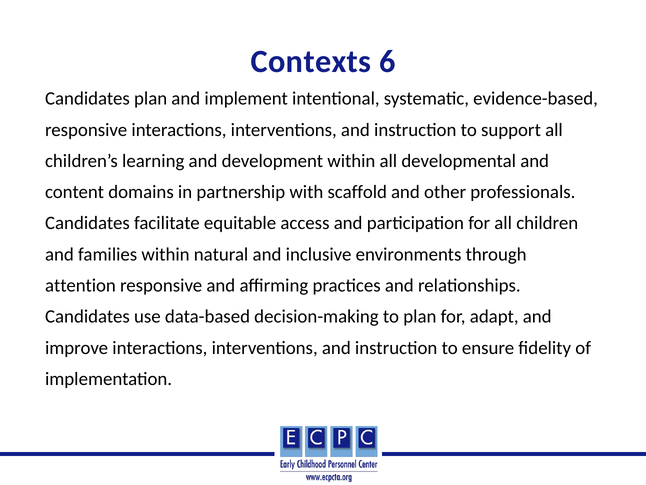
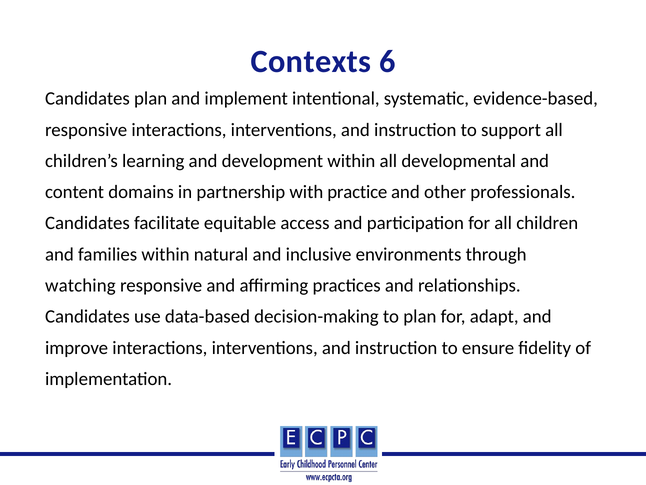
scaffold: scaffold -> practice (357, 192)
attention: attention -> watching (80, 285)
